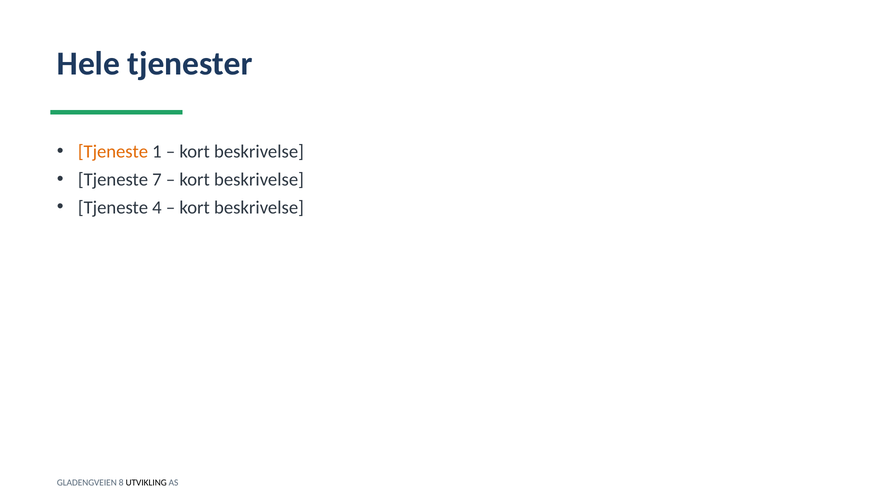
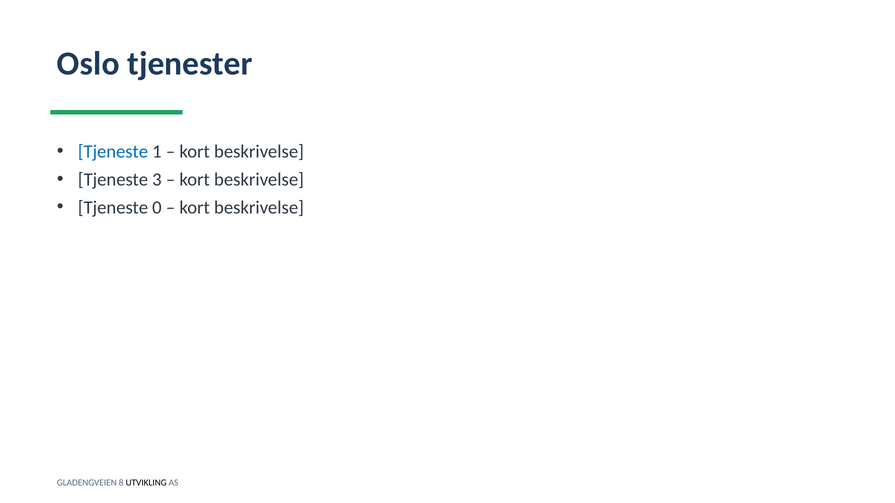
Hele: Hele -> Oslo (88, 64)
Tjeneste colour: orange -> blue (113, 152)
7: 7 -> 3 (157, 180)
4: 4 -> 0 (157, 208)
